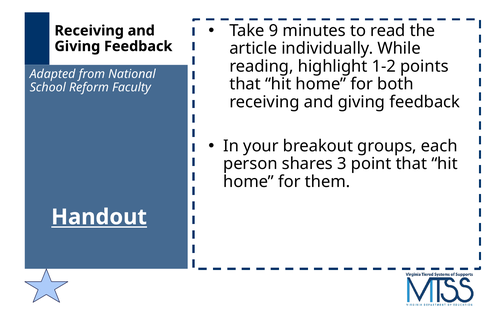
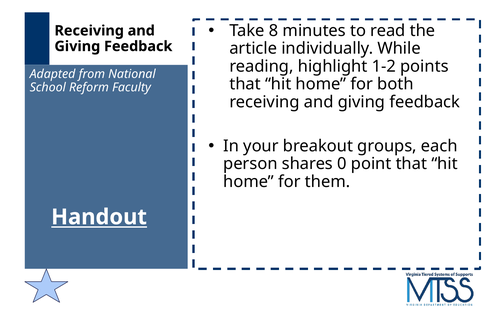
9: 9 -> 8 (274, 31)
3: 3 -> 0 (342, 164)
